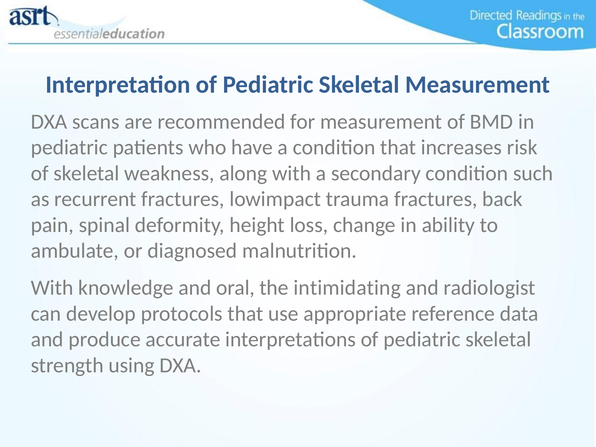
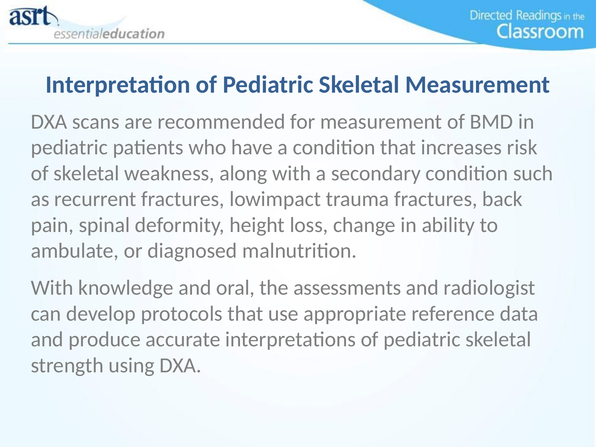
intimidating: intimidating -> assessments (347, 288)
